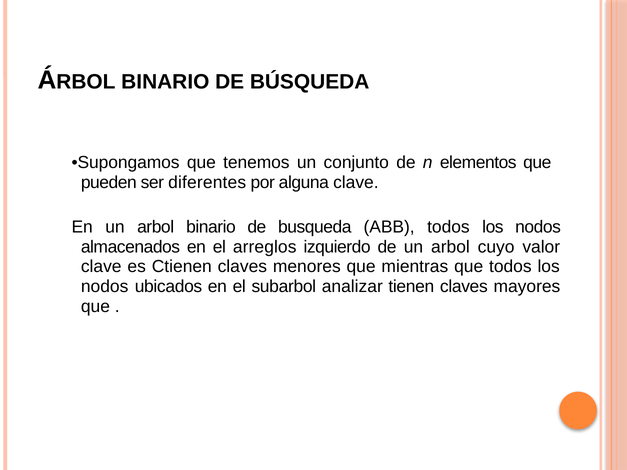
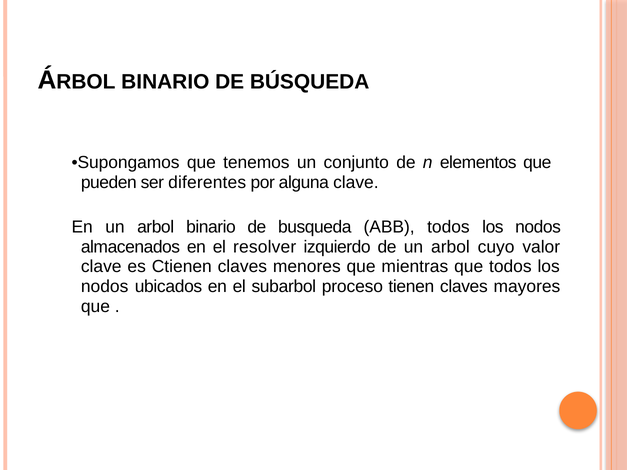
arreglos: arreglos -> resolver (265, 247)
analizar: analizar -> proceso (352, 287)
